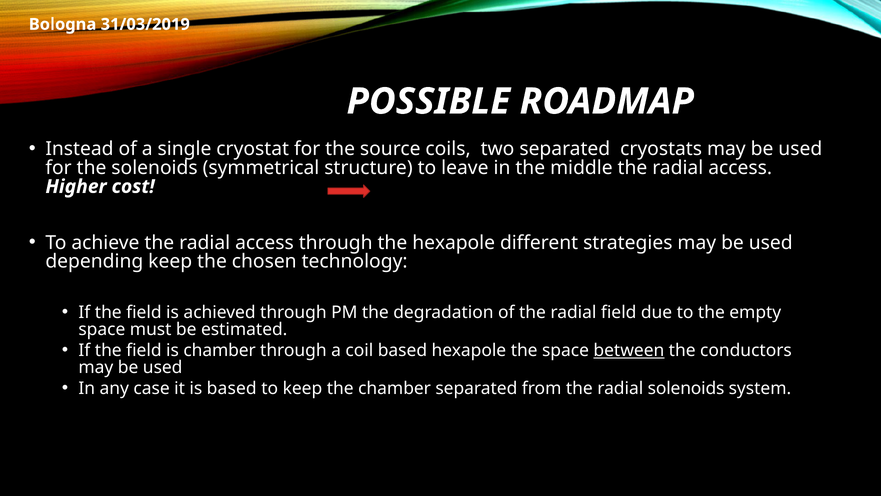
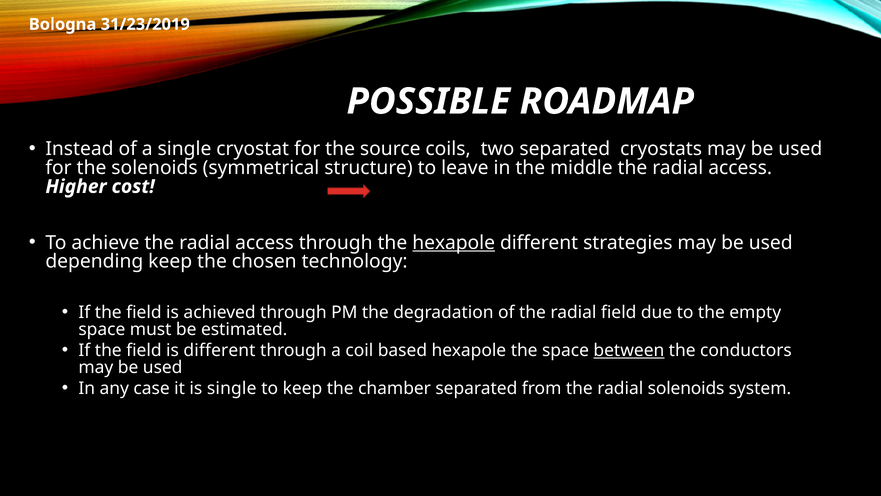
31/03/2019: 31/03/2019 -> 31/23/2019 (145, 24)
hexapole underline: none -> present (454, 242)
is chamber: chamber -> different (219, 350)
is based: based -> single (232, 388)
